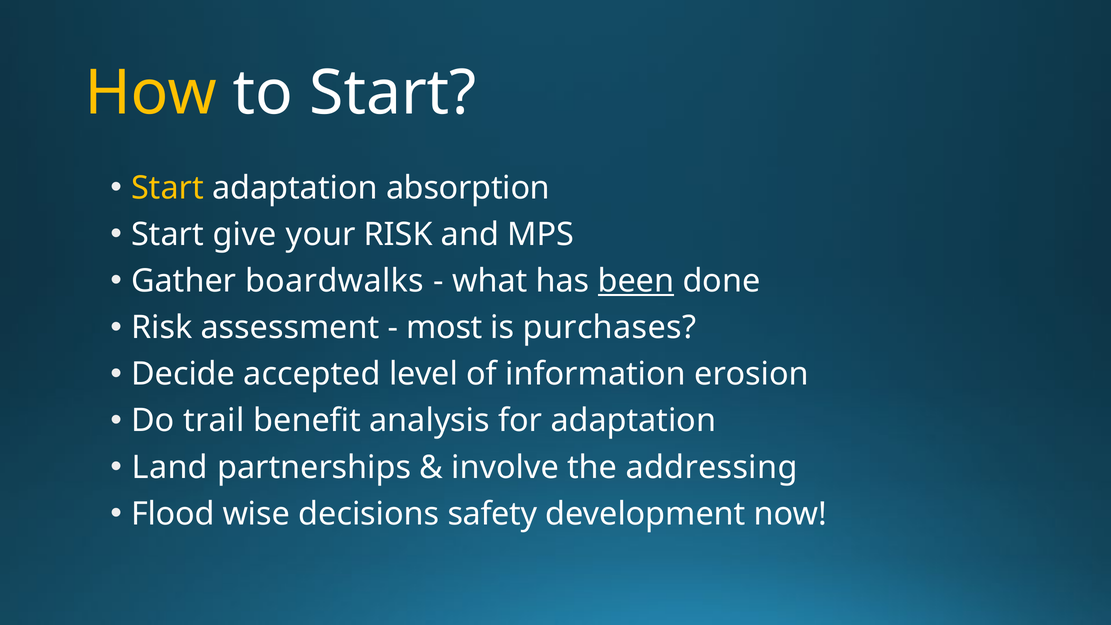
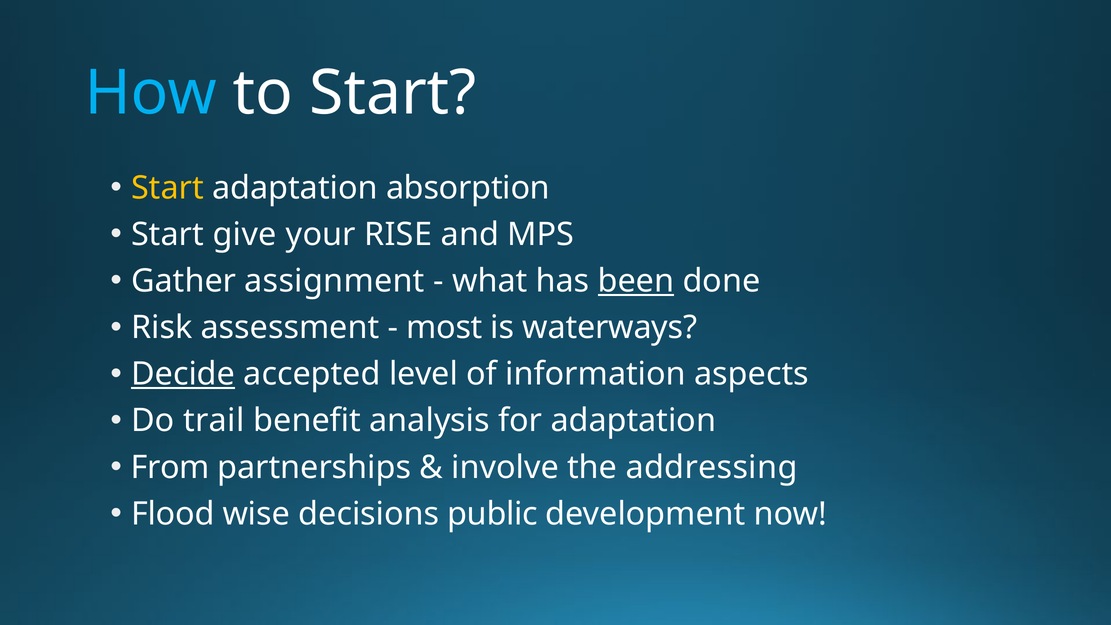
How colour: yellow -> light blue (151, 93)
your RISK: RISK -> RISE (398, 234)
boardwalks: boardwalks -> assignment (335, 281)
purchases: purchases -> waterways (610, 328)
Decide underline: none -> present (183, 374)
erosion: erosion -> aspects (752, 374)
Land: Land -> From (170, 467)
safety: safety -> public (492, 514)
